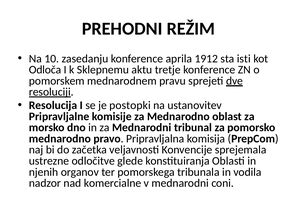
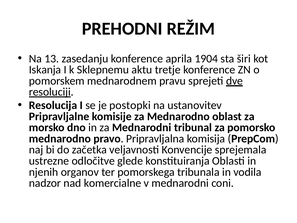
10: 10 -> 13 (52, 59)
1912: 1912 -> 1904 (206, 59)
isti: isti -> širi (244, 59)
Odloča: Odloča -> Iskanja (45, 70)
